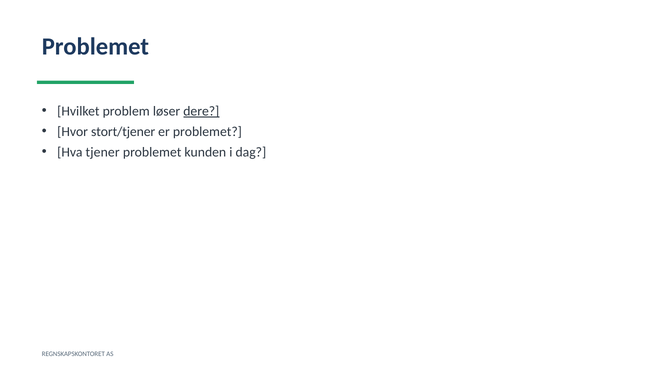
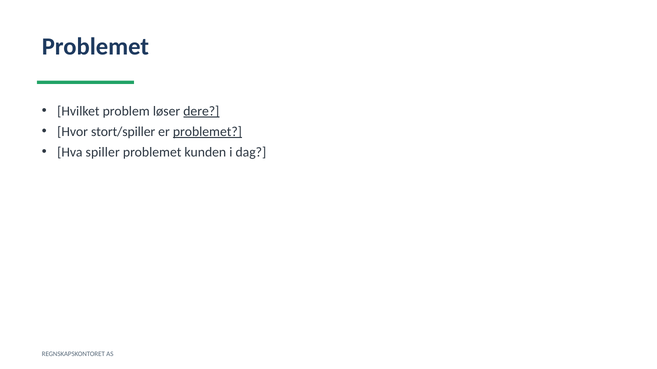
stort/tjener: stort/tjener -> stort/spiller (123, 132)
problemet underline: none -> present (207, 132)
tjener: tjener -> spiller (103, 152)
